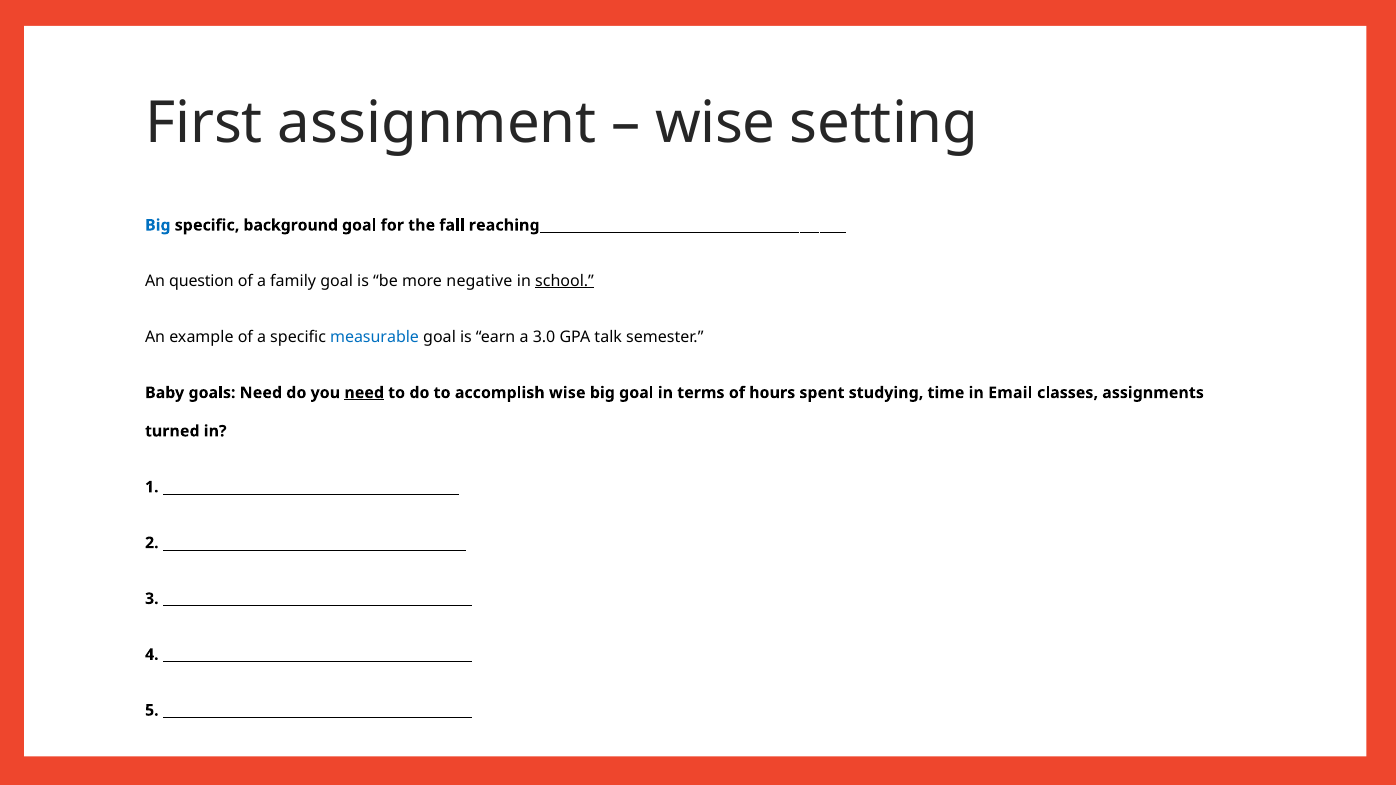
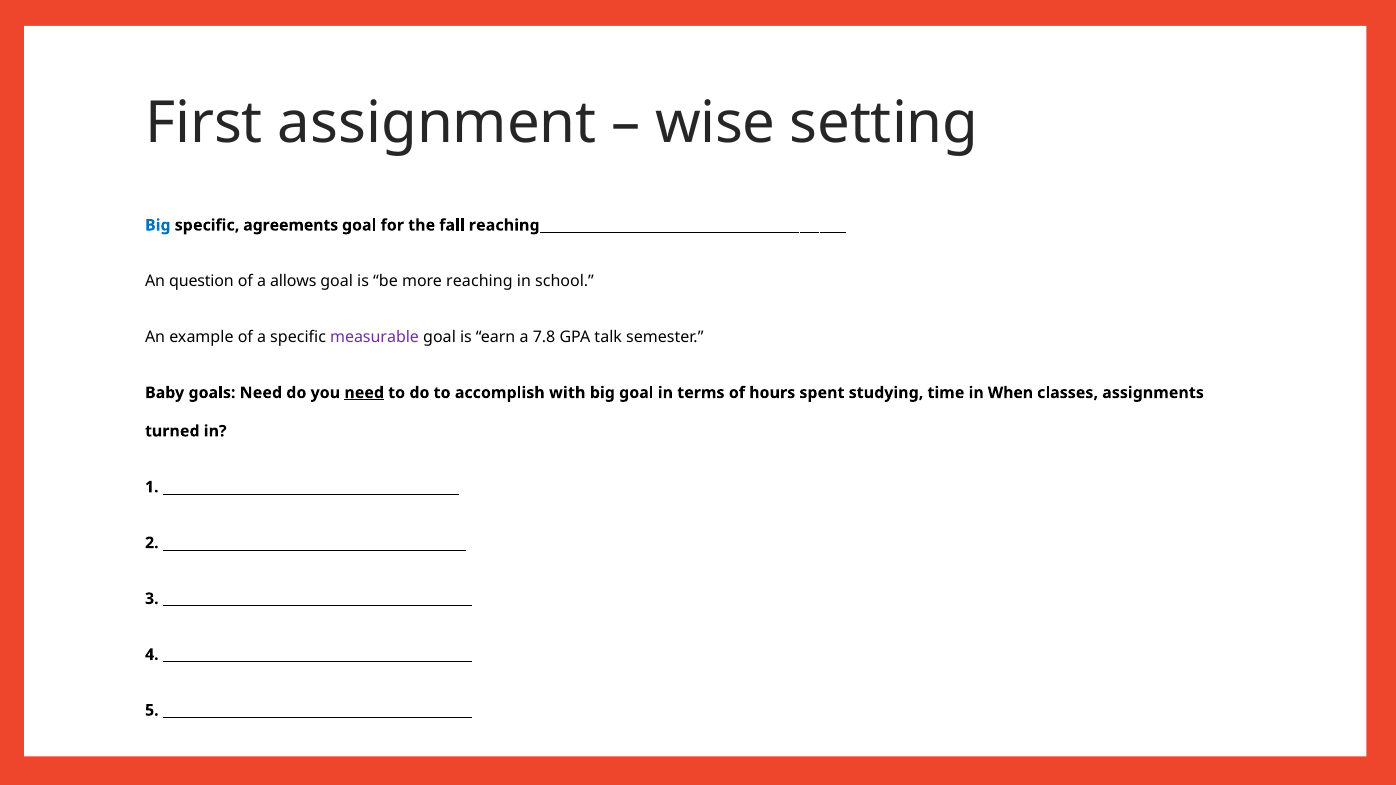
background: background -> agreements (291, 225)
family: family -> allows (293, 281)
negative: negative -> reaching (479, 281)
school underline: present -> none (565, 281)
measurable colour: blue -> purple (375, 337)
3.0: 3.0 -> 7.8 (544, 337)
accomplish wise: wise -> with (567, 393)
Email: Email -> When (1010, 393)
